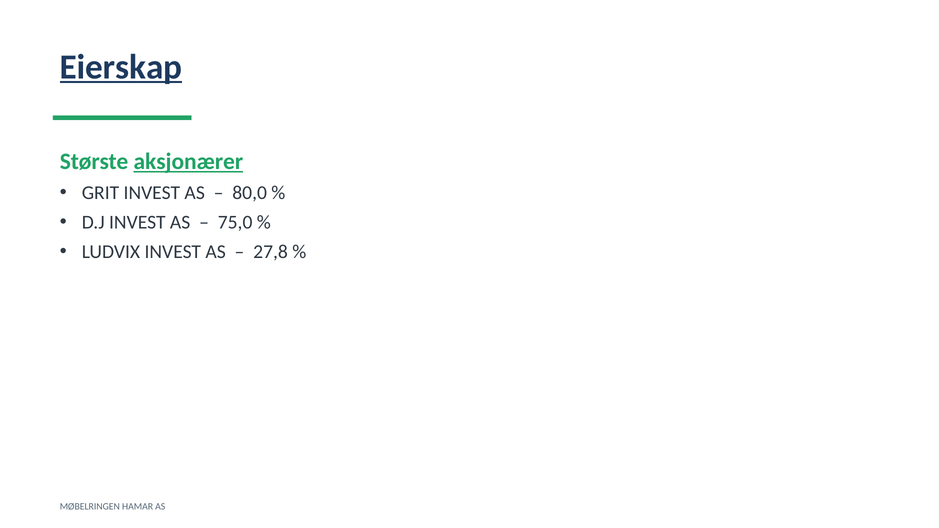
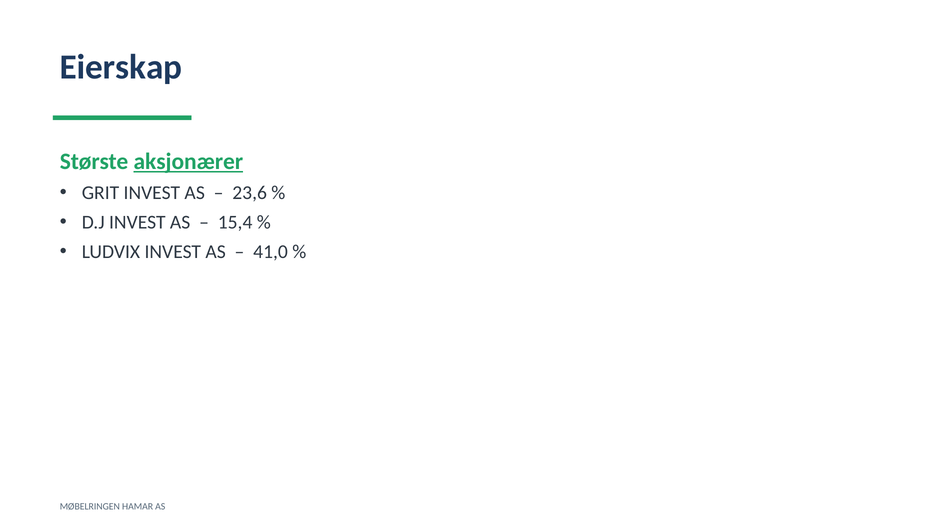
Eierskap underline: present -> none (121, 67)
80,0: 80,0 -> 23,6 (250, 193)
75,0: 75,0 -> 15,4 (235, 222)
27,8: 27,8 -> 41,0 (271, 252)
